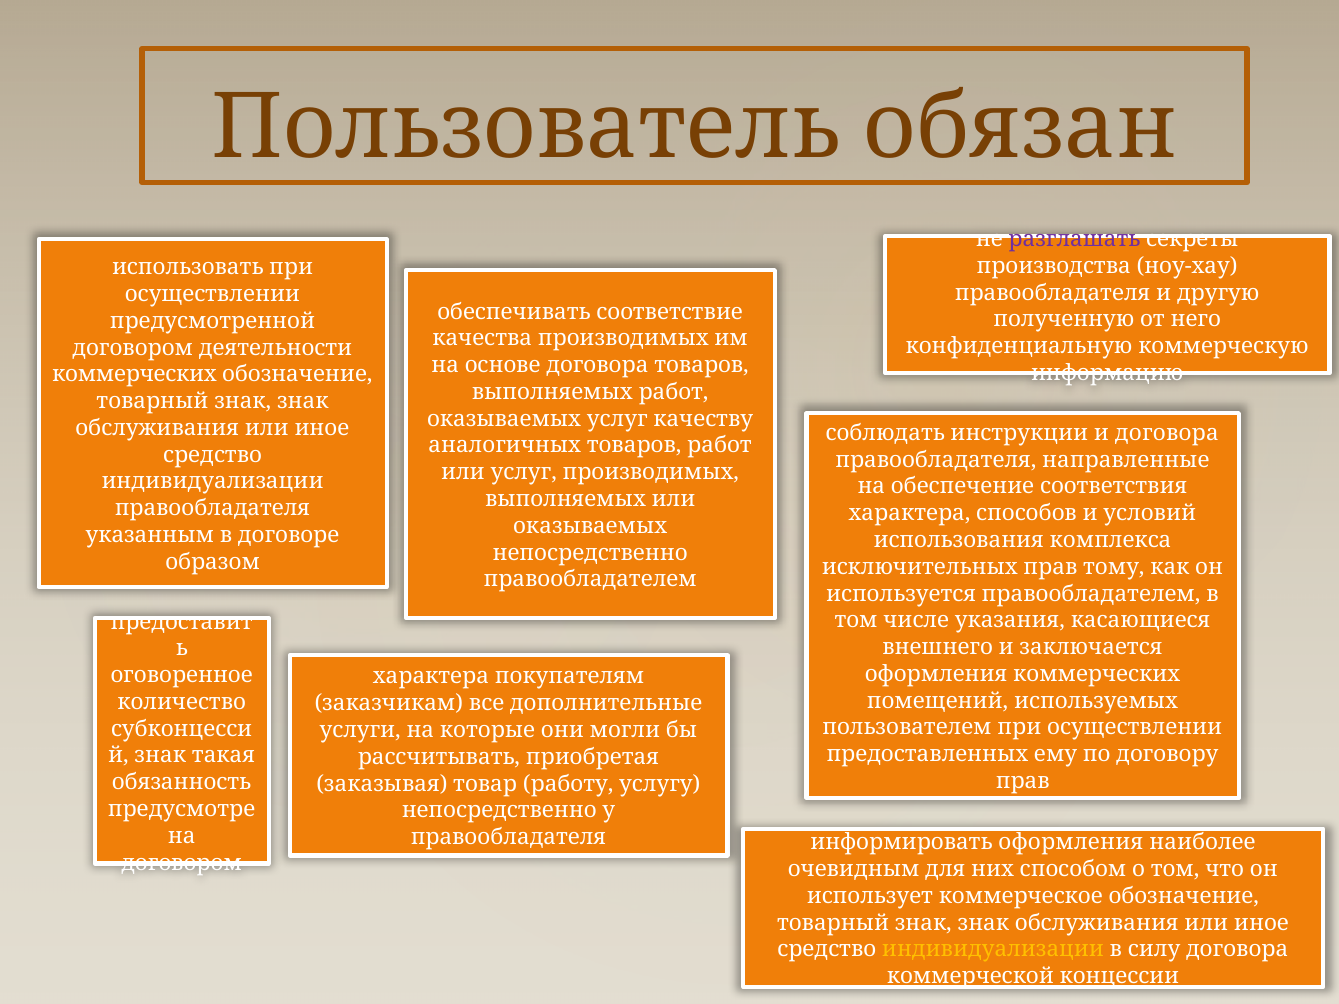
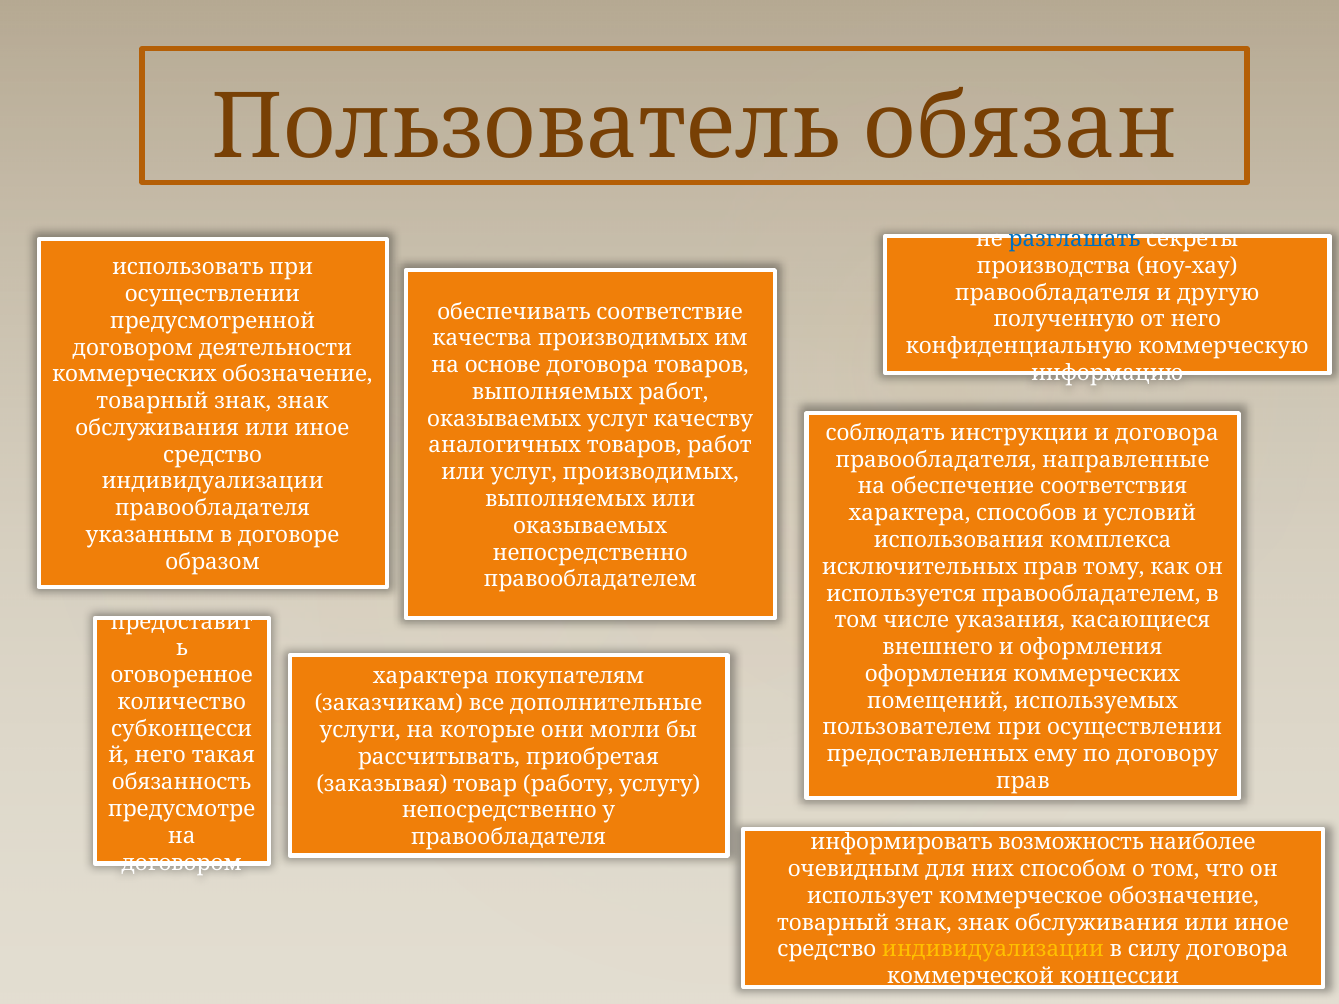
разглашать colour: purple -> blue (1074, 239)
и заключается: заключается -> оформления (1091, 647)
знак: знак -> него (160, 756)
информировать оформления: оформления -> возможность (1071, 843)
